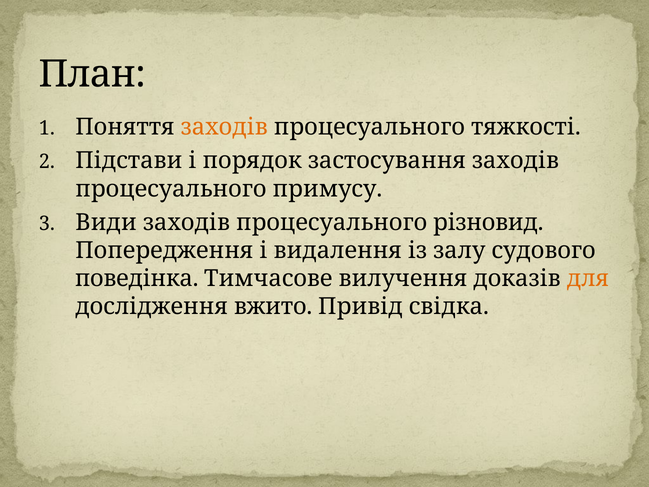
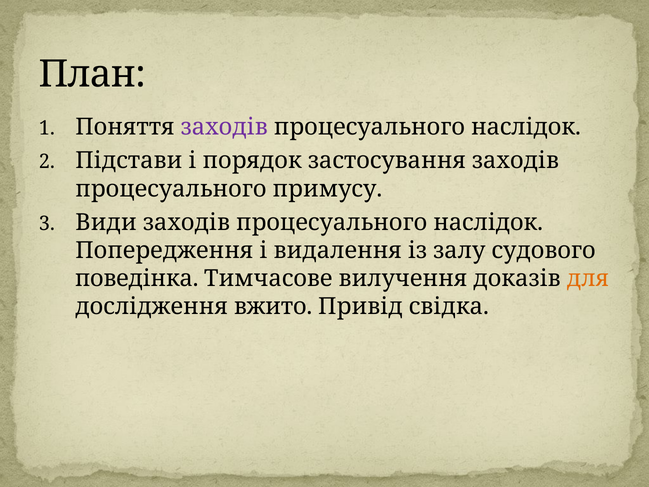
заходів colour: orange -> purple (224, 127)
тяжкості: тяжкості -> наслідок (526, 127)
Види заходів процесуального різновид: різновид -> наслідок (488, 222)
